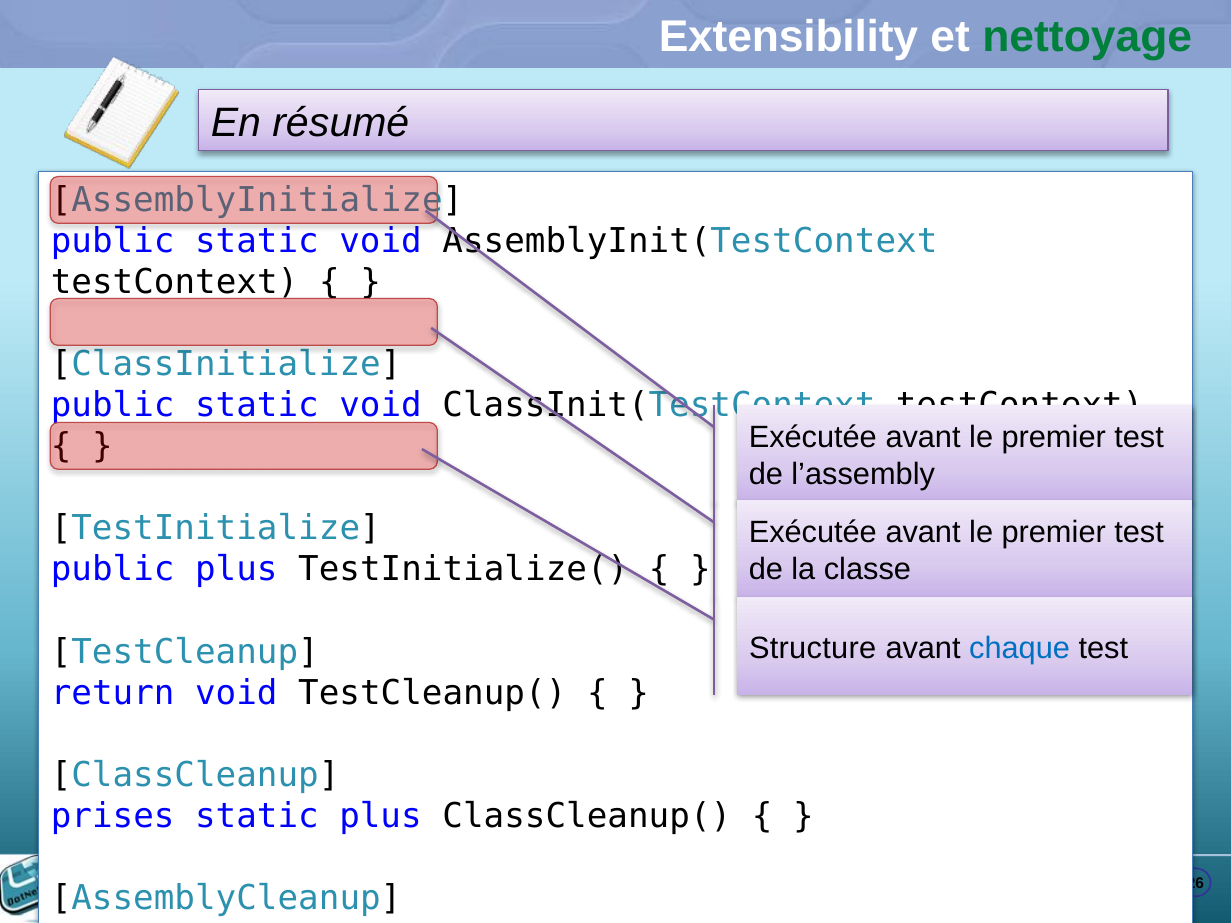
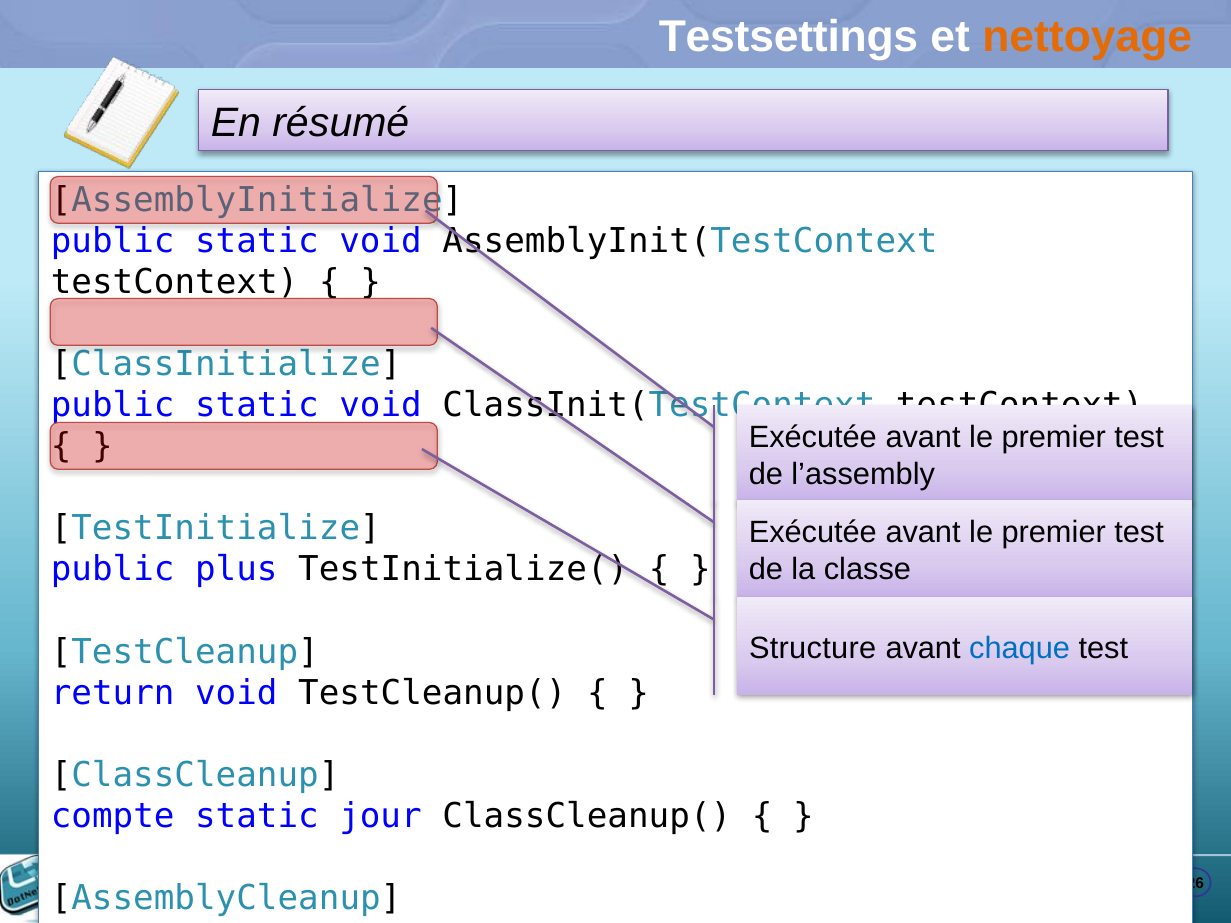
Extensibility: Extensibility -> Testsettings (788, 37)
nettoyage colour: green -> orange (1087, 37)
prises: prises -> compte (113, 816)
static plus: plus -> jour (380, 816)
